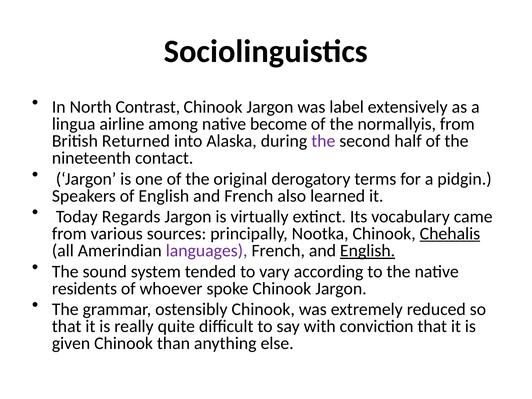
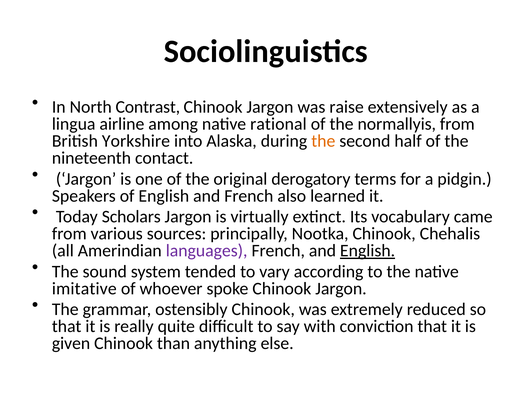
label: label -> raise (347, 107)
become: become -> rational (278, 124)
Returned: Returned -> Yorkshire (136, 141)
the colour: purple -> orange (323, 141)
Regards: Regards -> Scholars (131, 217)
Chehalis underline: present -> none (450, 234)
residents: residents -> imitative (84, 289)
